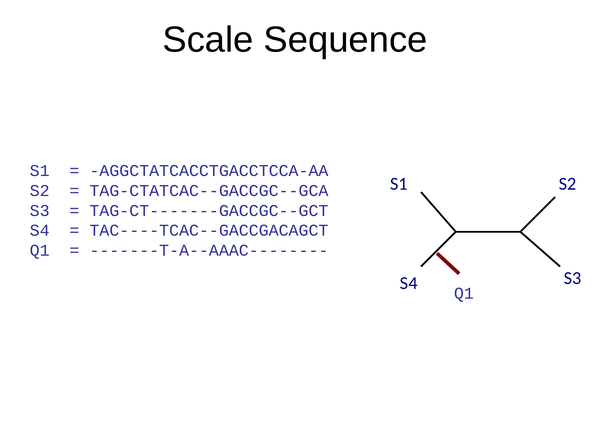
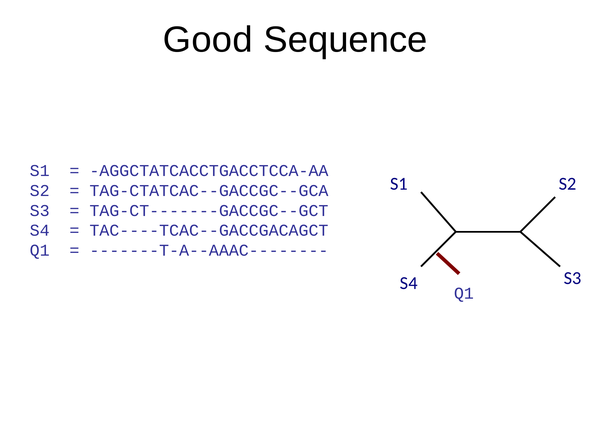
Scale: Scale -> Good (208, 40)
